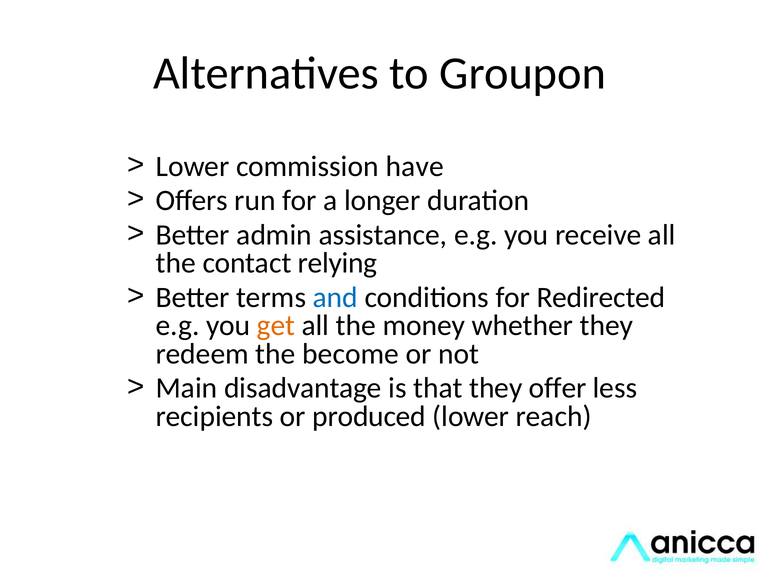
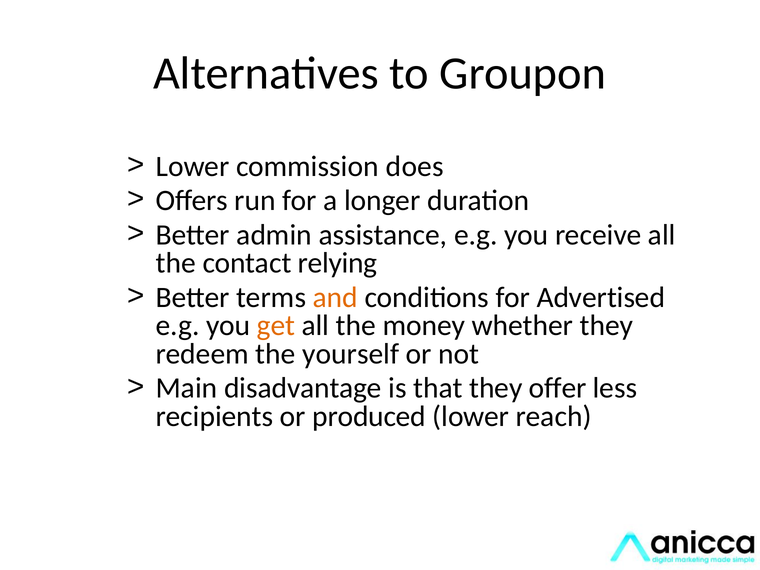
have: have -> does (415, 166)
and colour: blue -> orange (335, 297)
Redirected: Redirected -> Advertised (601, 297)
become: become -> yourself (351, 354)
